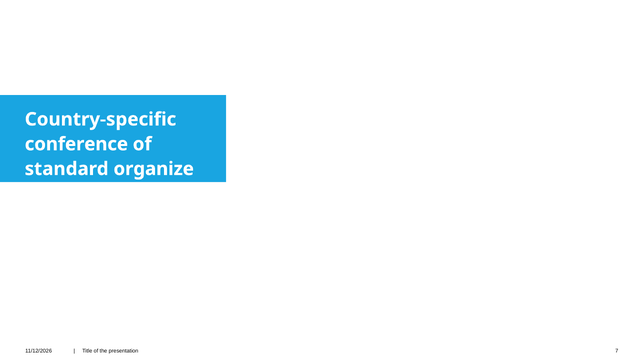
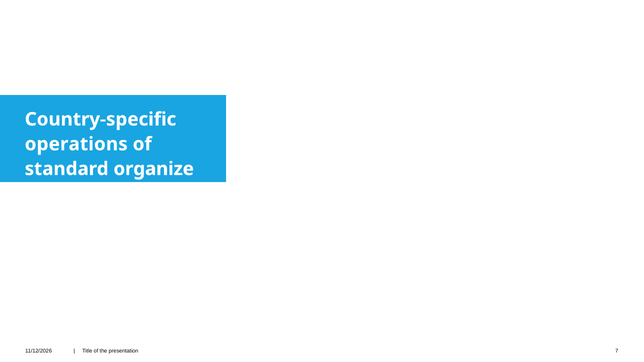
conference: conference -> operations (76, 144)
